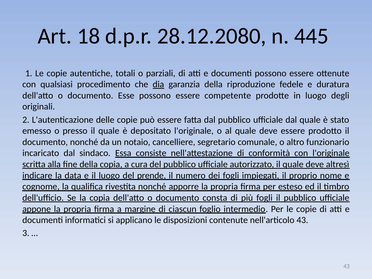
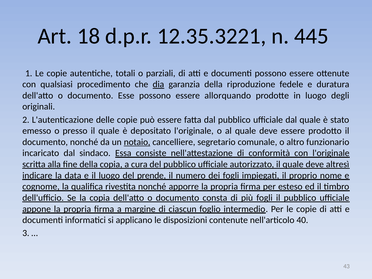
28.12.2080: 28.12.2080 -> 12.35.3221 (212, 36)
competente: competente -> allorquando (228, 96)
notaio underline: none -> present (137, 142)
nell'articolo 43: 43 -> 40 (302, 220)
